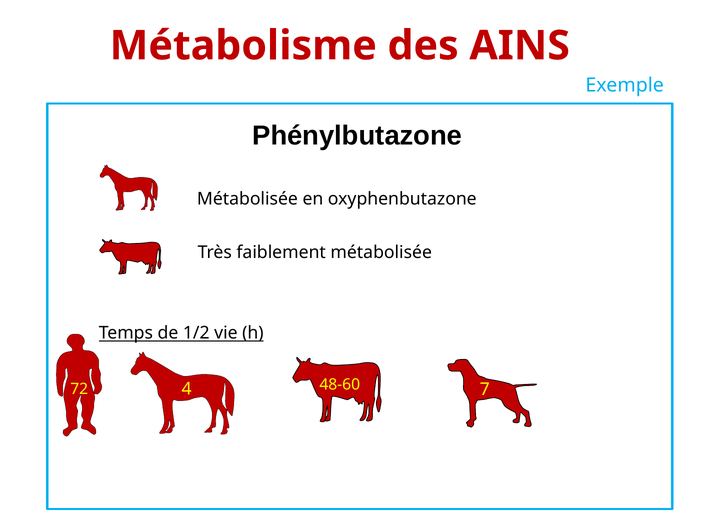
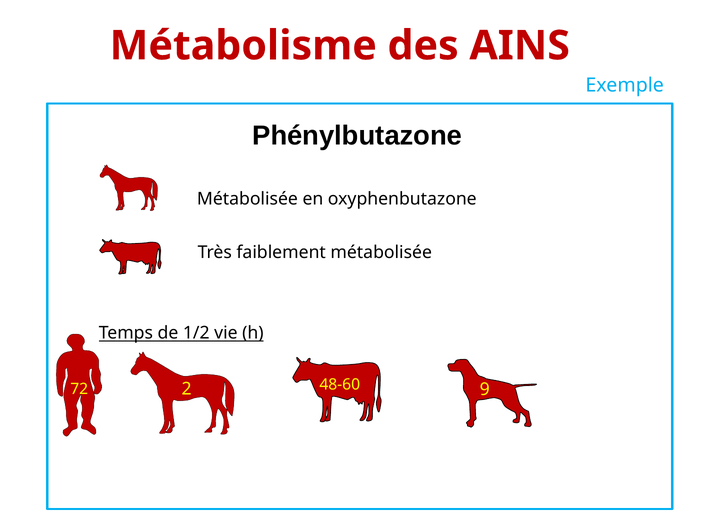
4: 4 -> 2 (187, 389)
7: 7 -> 9 (485, 389)
